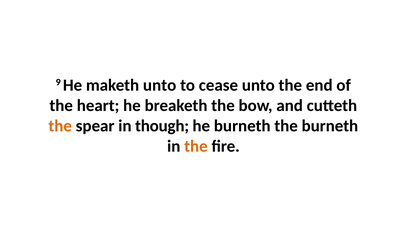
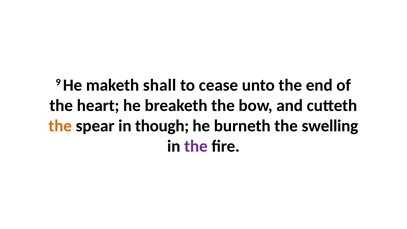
maketh unto: unto -> shall (160, 85)
the burneth: burneth -> swelling (330, 126)
the colour: orange -> purple (196, 146)
